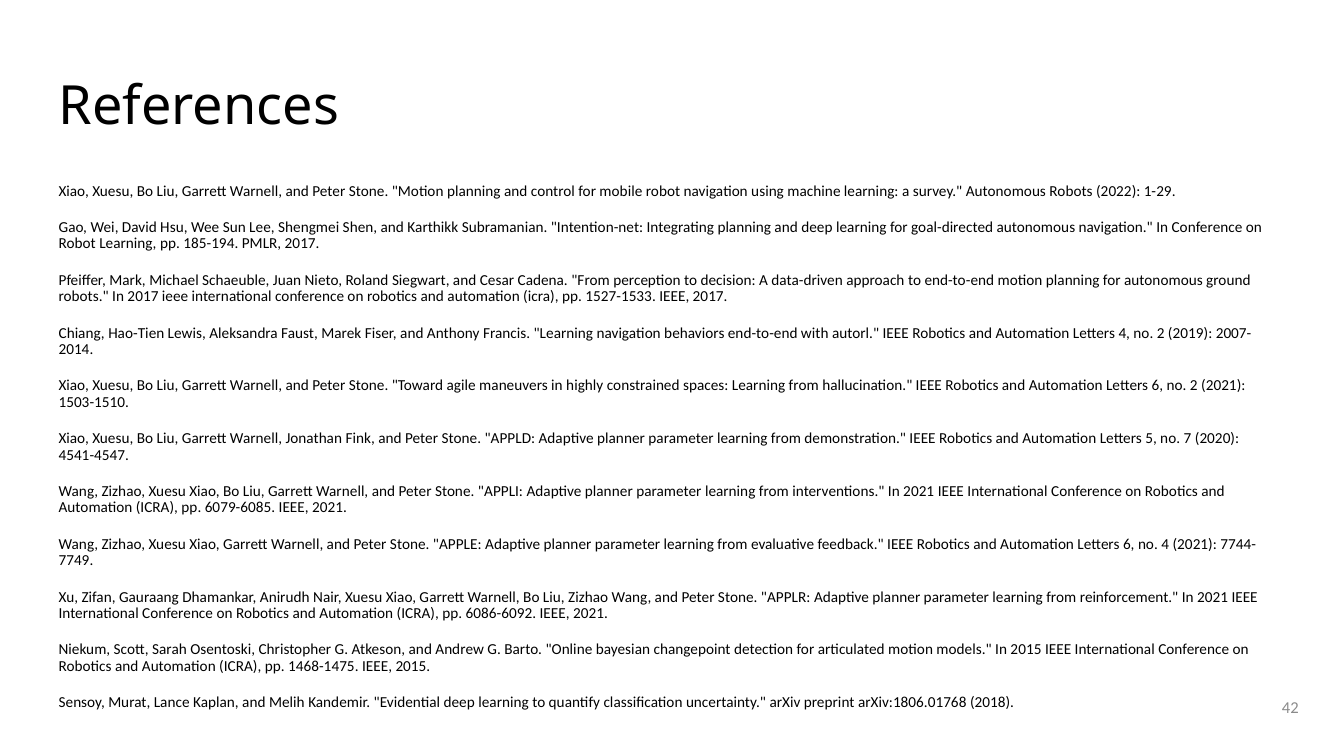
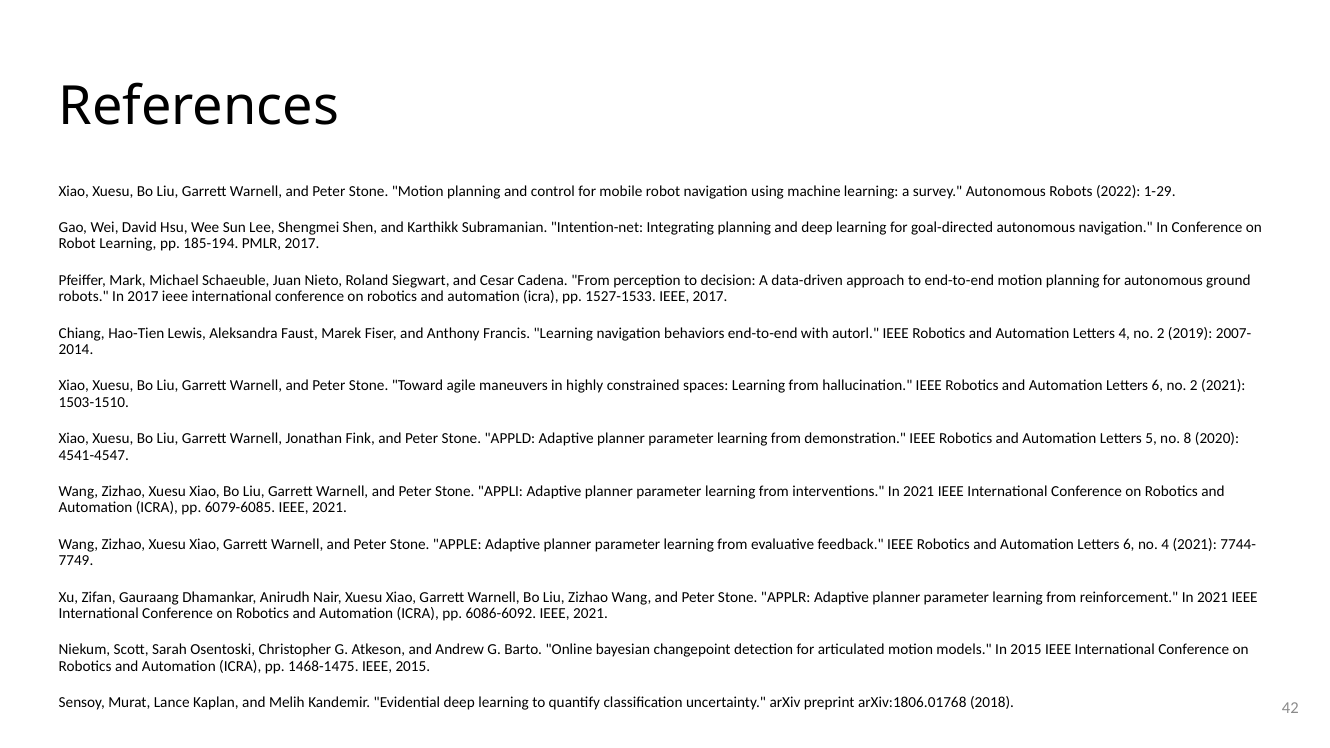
7: 7 -> 8 (1187, 439)
